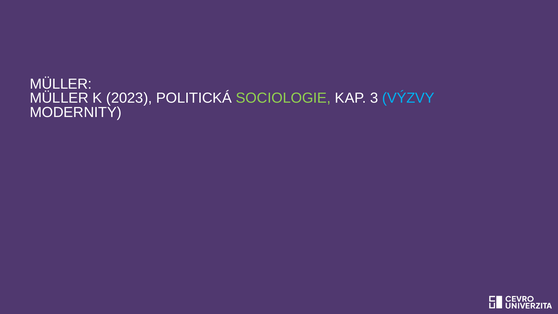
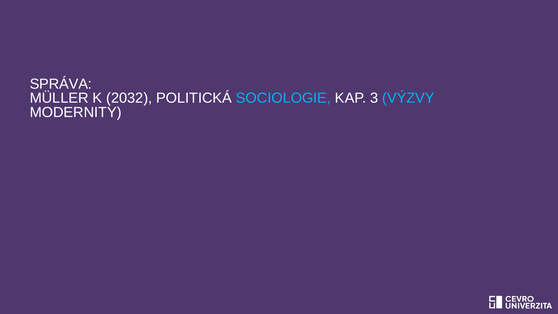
MÜLLER: MÜLLER -> SPRÁVA (61, 84)
2023: 2023 -> 2032 (129, 98)
SOCIOLOGIE colour: light green -> light blue (283, 98)
